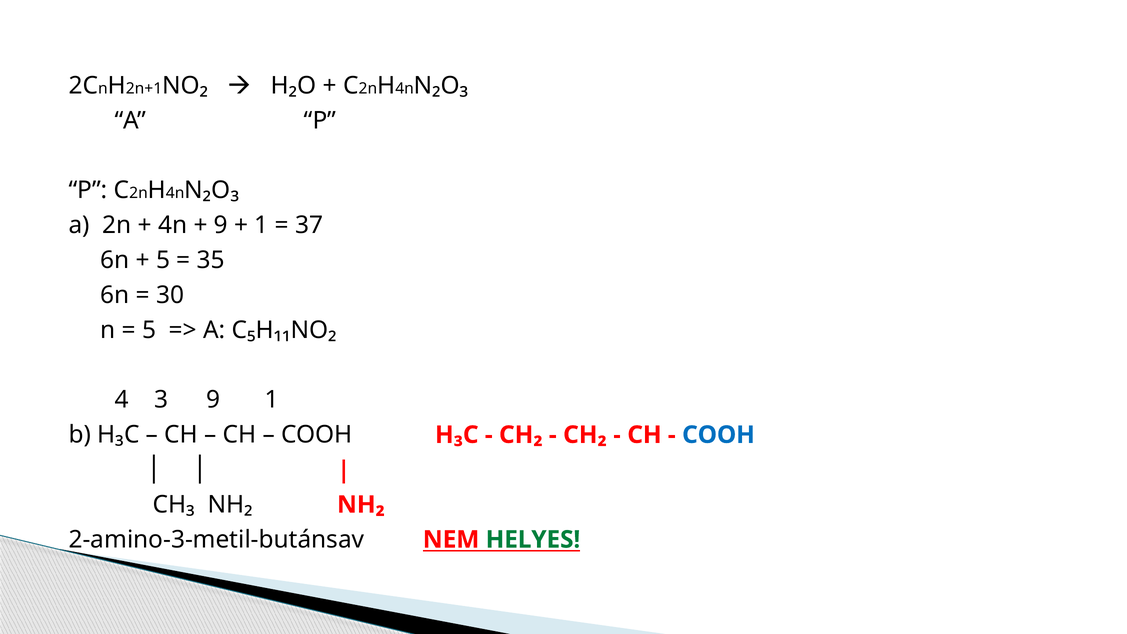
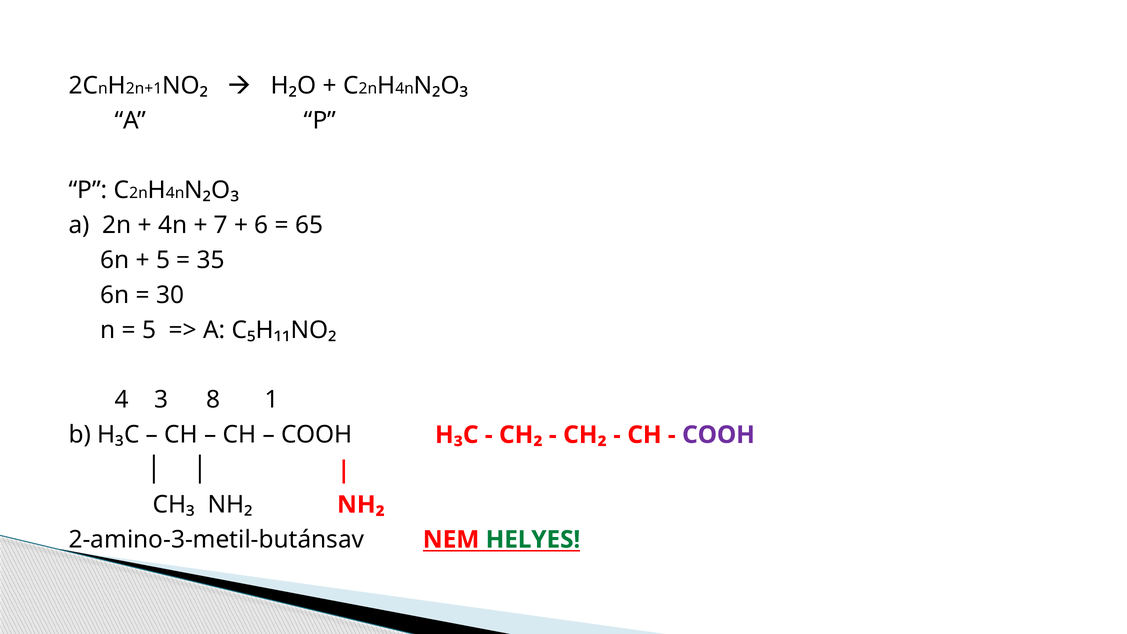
9: 9 -> 7 (221, 225)
1: 1 -> 6 (261, 225)
37: 37 -> 65 (309, 225)
3 9: 9 -> 8 (213, 400)
COOH colour: blue -> purple (718, 435)
